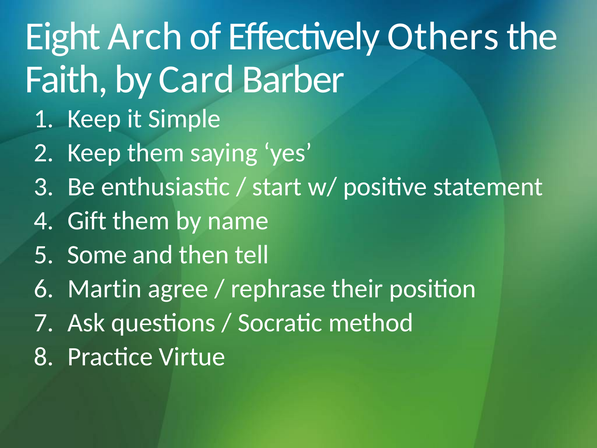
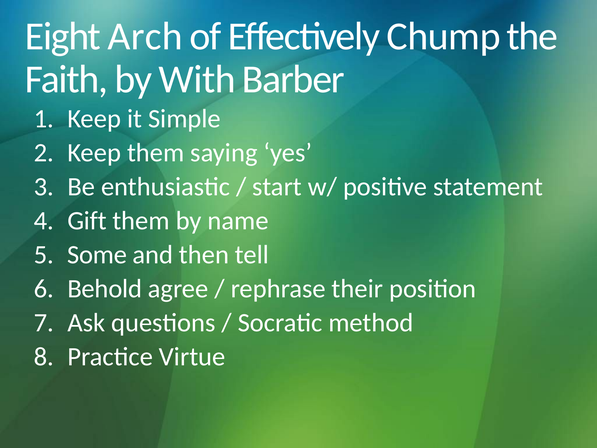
Others: Others -> Chump (444, 36)
Card: Card -> With (197, 79)
Martin: Martin -> Behold (105, 289)
